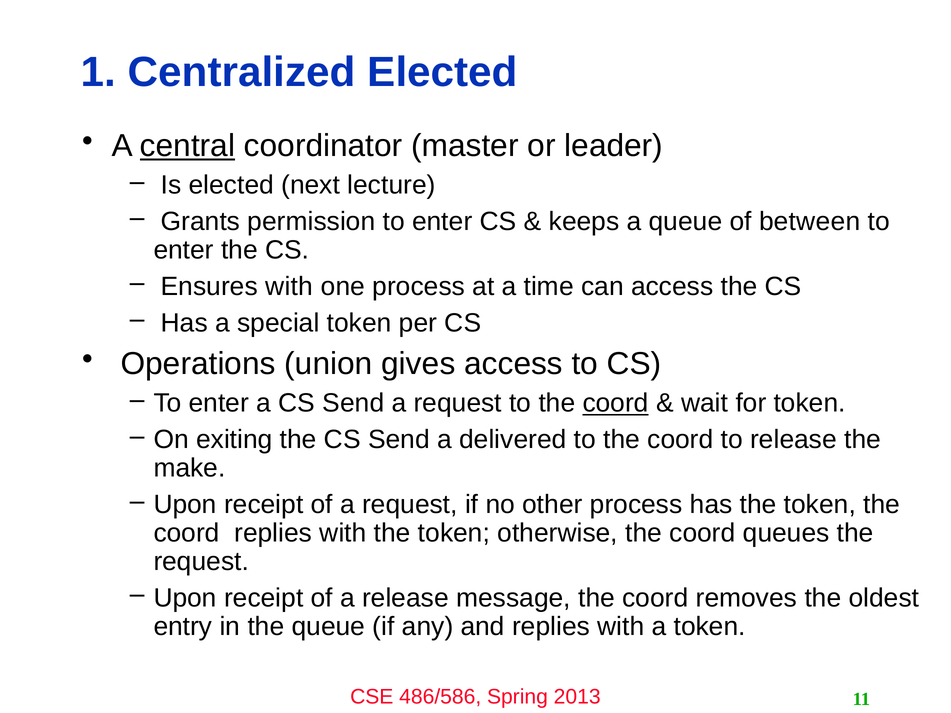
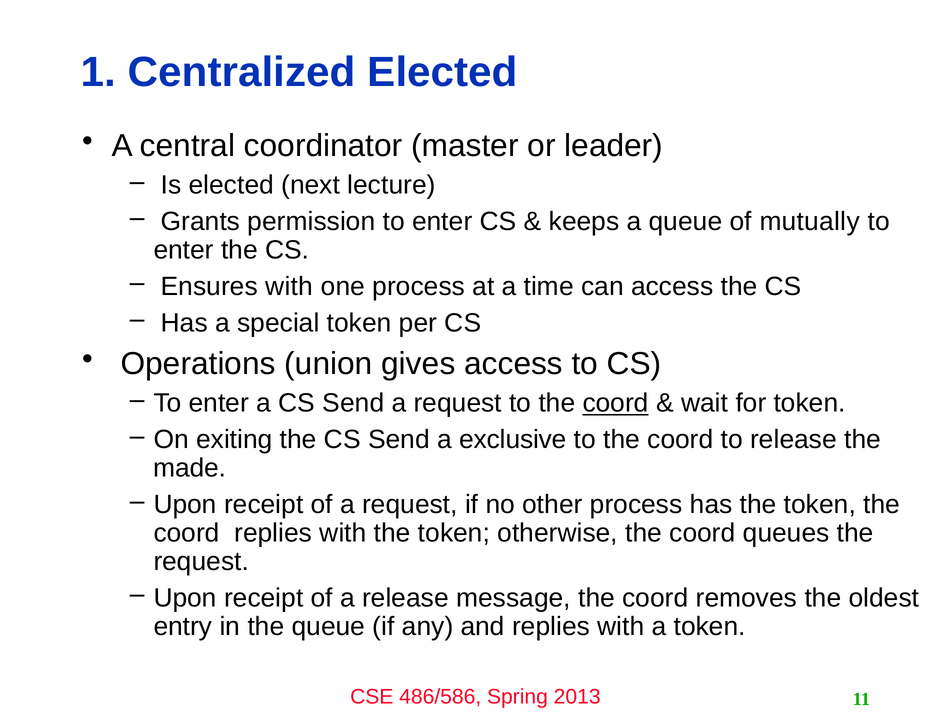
central underline: present -> none (188, 146)
between: between -> mutually (810, 222)
delivered: delivered -> exclusive (513, 440)
make: make -> made (190, 468)
